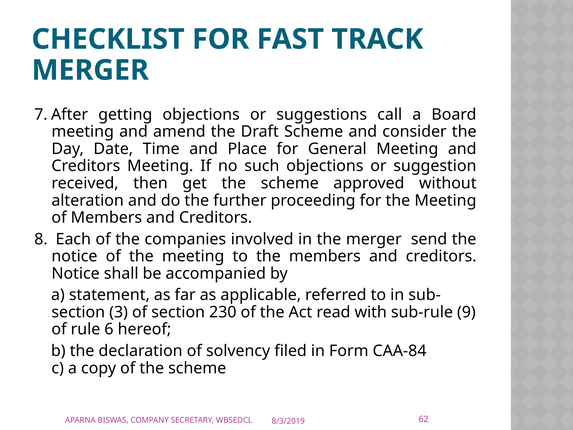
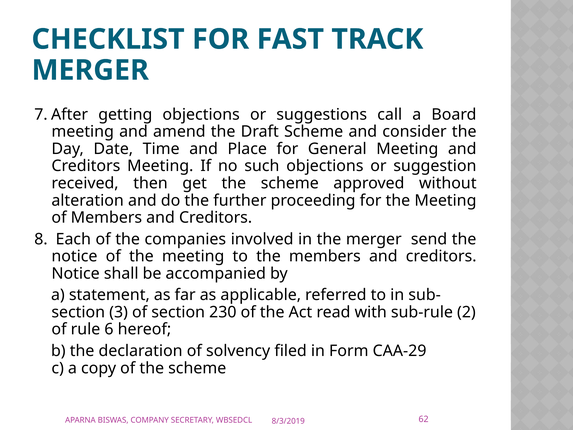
9: 9 -> 2 (466, 312)
CAA-84: CAA-84 -> CAA-29 (400, 351)
